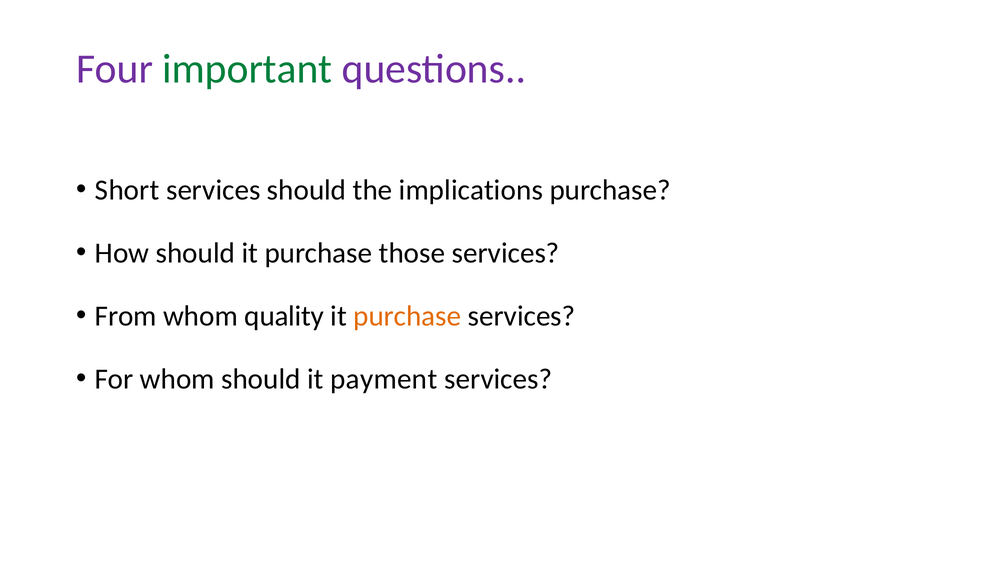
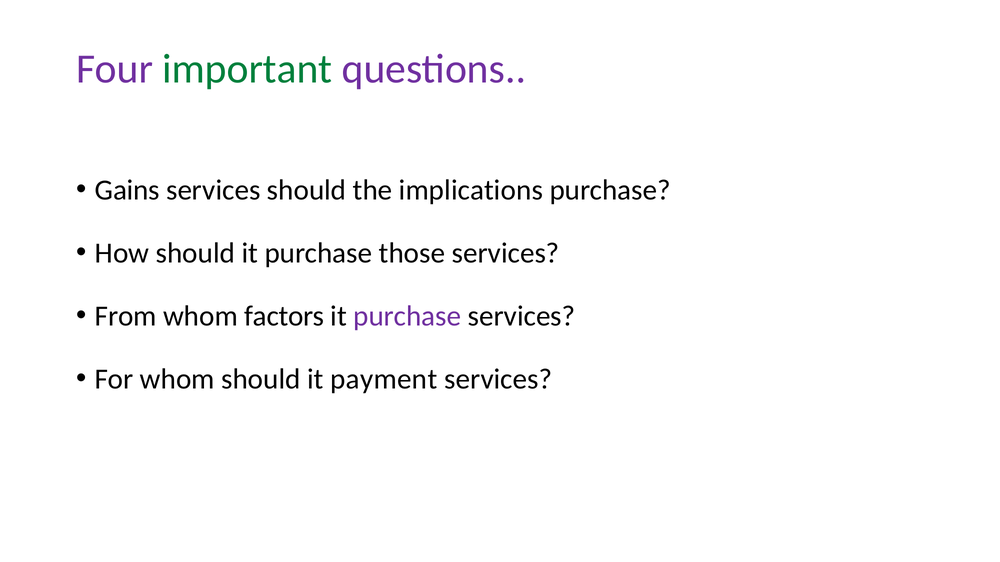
Short: Short -> Gains (127, 191)
quality: quality -> factors (284, 316)
purchase colour: orange -> purple (407, 316)
